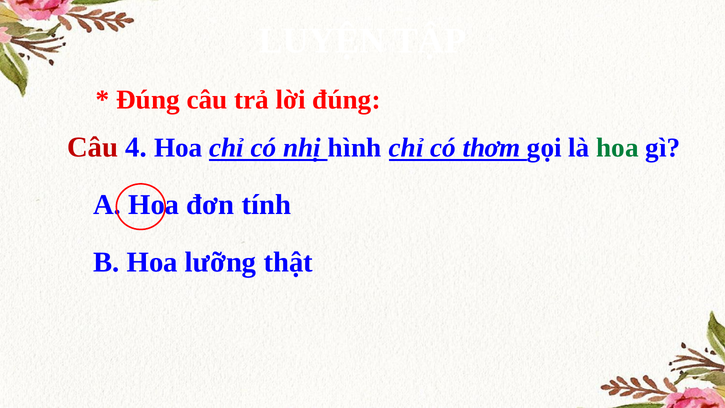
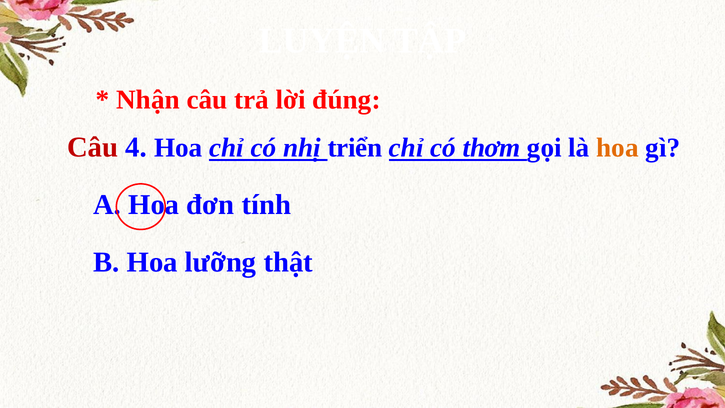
Đúng: Đúng -> Nhận (148, 100)
hình: hình -> triển (355, 148)
hoa colour: green -> orange (617, 148)
